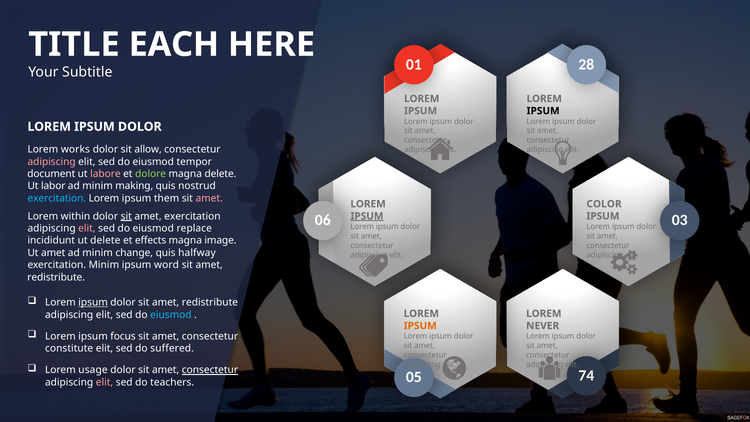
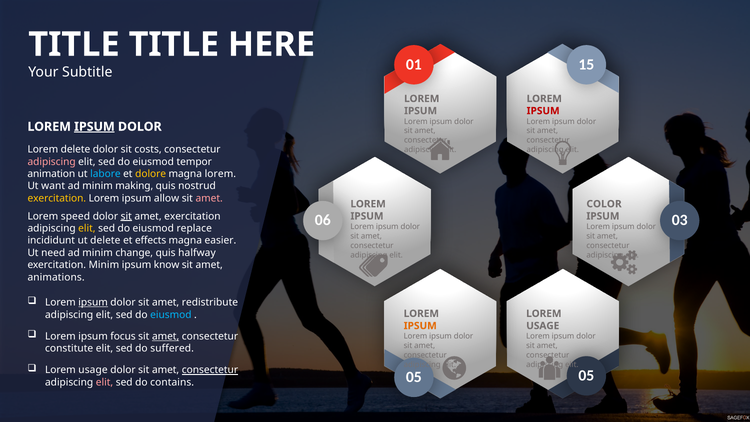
EACH: EACH -> TITLE (174, 45)
28: 28 -> 15 (586, 64)
IPSUM colour: black -> red (543, 111)
IPSUM underline: none -> present (94, 127)
Lorem works: works -> delete (75, 149)
allow: allow -> costs (148, 149)
document: document -> animation (51, 174)
labore colour: pink -> light blue (105, 174)
dolore colour: light green -> yellow (151, 174)
magna delete: delete -> lorem (220, 174)
labor: labor -> want (53, 186)
exercitation colour: light blue -> yellow (57, 198)
them: them -> allow (167, 198)
within: within -> speed (75, 216)
IPSUM underline: present -> none (367, 216)
elit colour: pink -> yellow (87, 228)
image: image -> easier (220, 240)
Ut amet: amet -> need (53, 253)
word: word -> know (167, 265)
redistribute: redistribute -> animations (56, 277)
NEVER: NEVER -> USAGE (543, 326)
amet underline: none -> present (166, 336)
05 74: 74 -> 05 (586, 375)
teachers: teachers -> contains (172, 382)
